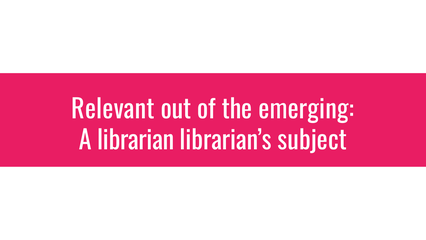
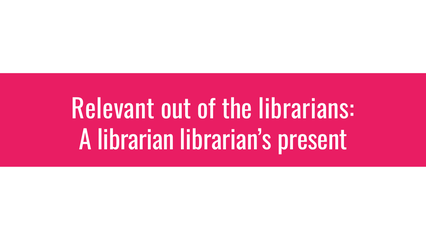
emerging: emerging -> librarians (306, 110)
subject: subject -> present (312, 141)
